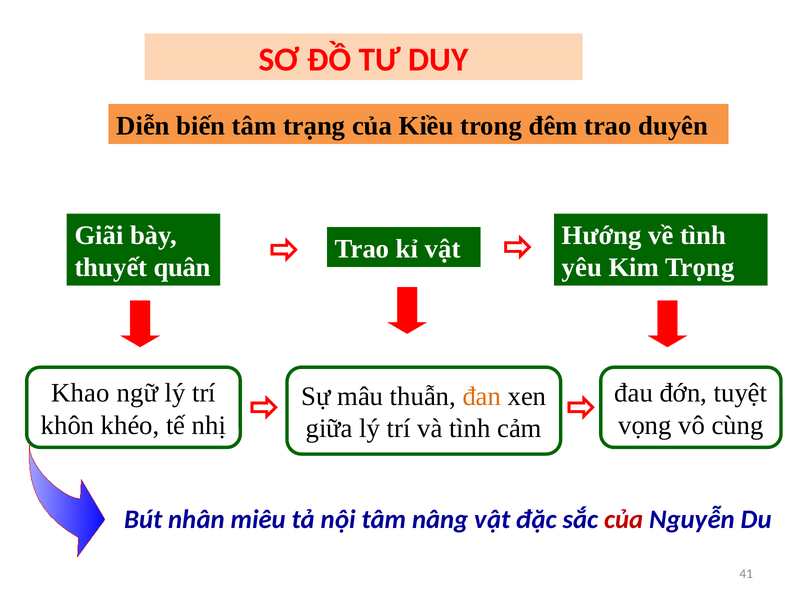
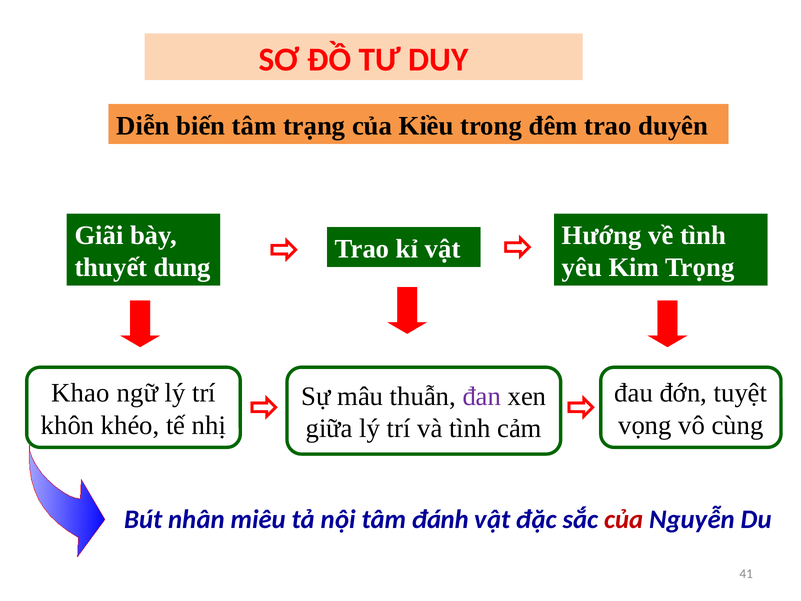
quân: quân -> dung (182, 267)
đan colour: orange -> purple (482, 396)
nâng: nâng -> đánh (440, 519)
